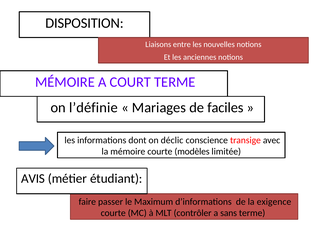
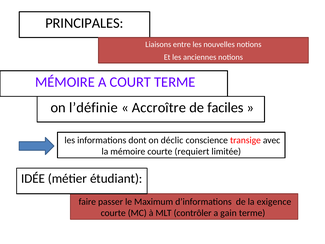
DISPOSITION: DISPOSITION -> PRINCIPALES (84, 23)
Mariages: Mariages -> Accroître (159, 108)
modèles: modèles -> requiert (192, 151)
AVIS: AVIS -> IDÉE (33, 178)
sans: sans -> gain (229, 213)
